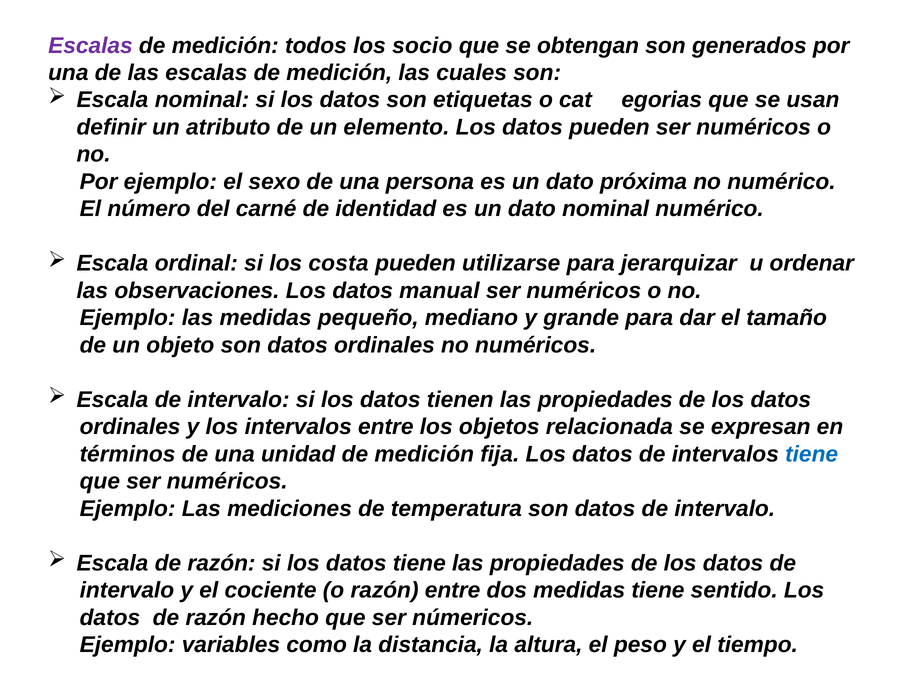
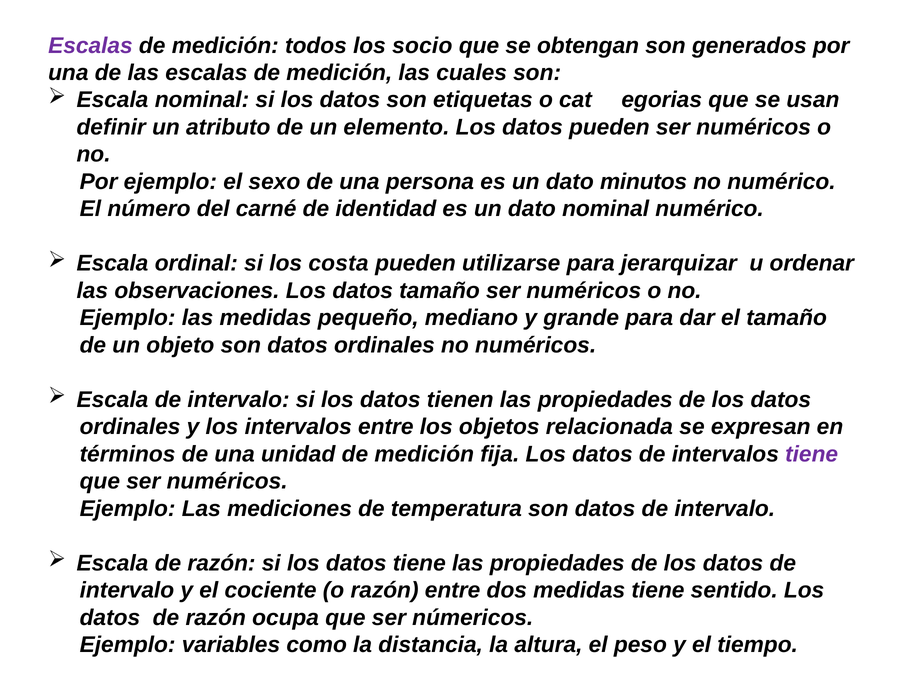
próxima: próxima -> minutos (644, 182)
datos manual: manual -> tamaño (439, 291)
tiene colour: blue -> purple (812, 454)
hecho: hecho -> ocupa (286, 618)
